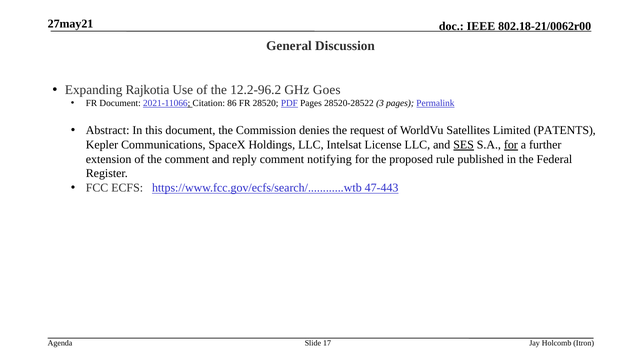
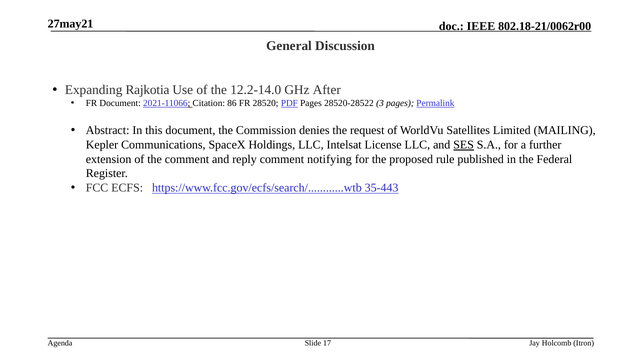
12.2-96.2: 12.2-96.2 -> 12.2-14.0 (256, 90)
Goes: Goes -> After (327, 90)
PATENTS: PATENTS -> MAILING (565, 130)
for underline: present -> none (511, 145)
47-443: 47-443 -> 35-443 (382, 188)
